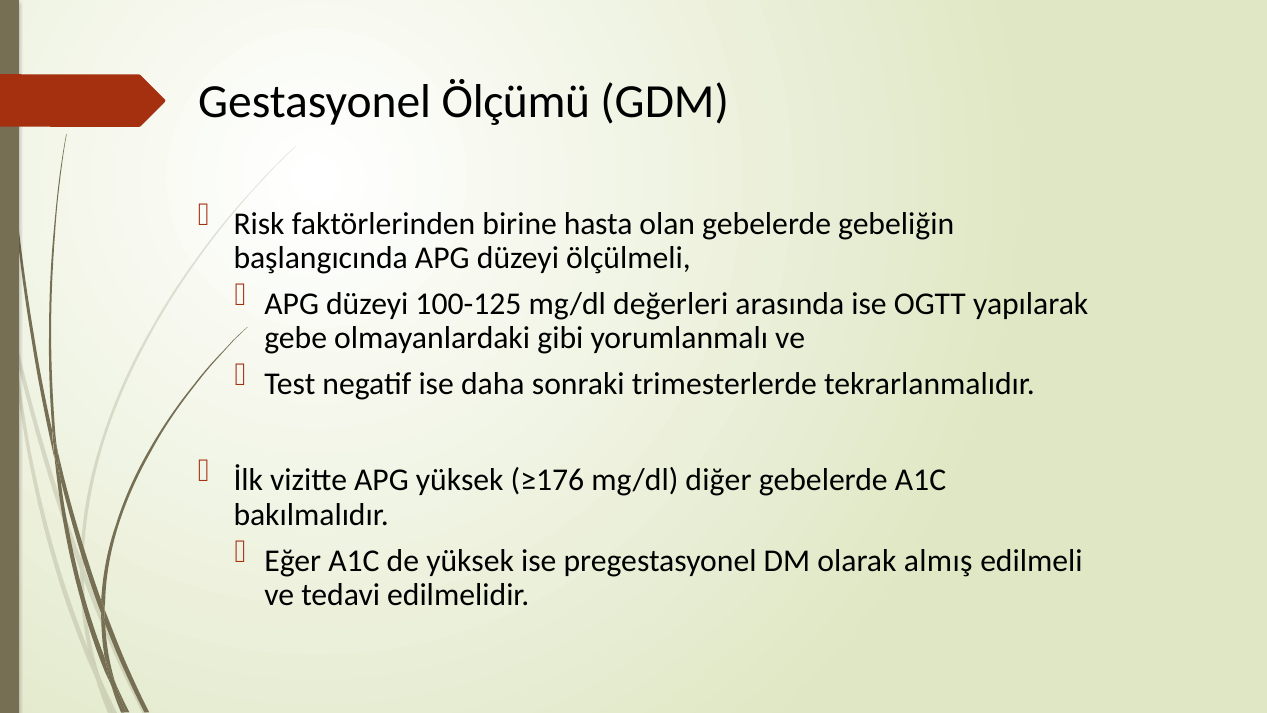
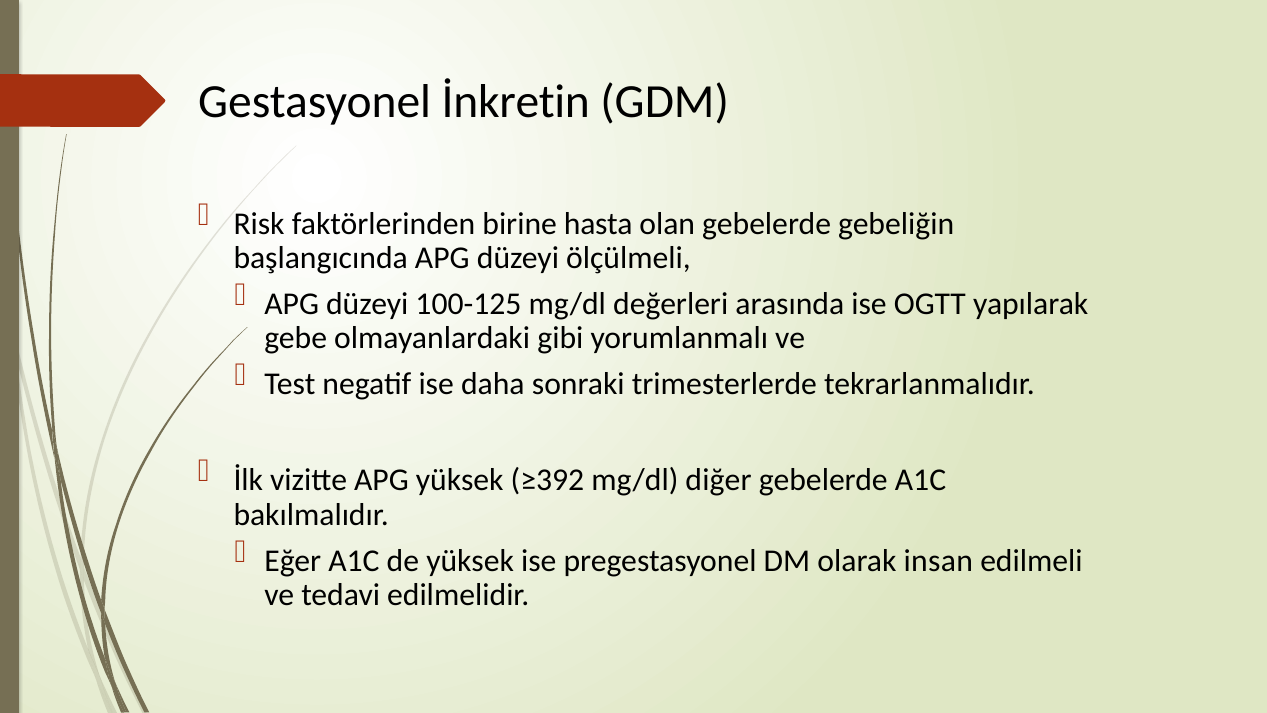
Ölçümü: Ölçümü -> İnkretin (516, 101)
≥176: ≥176 -> ≥392 (547, 480)
almış: almış -> insan (938, 560)
